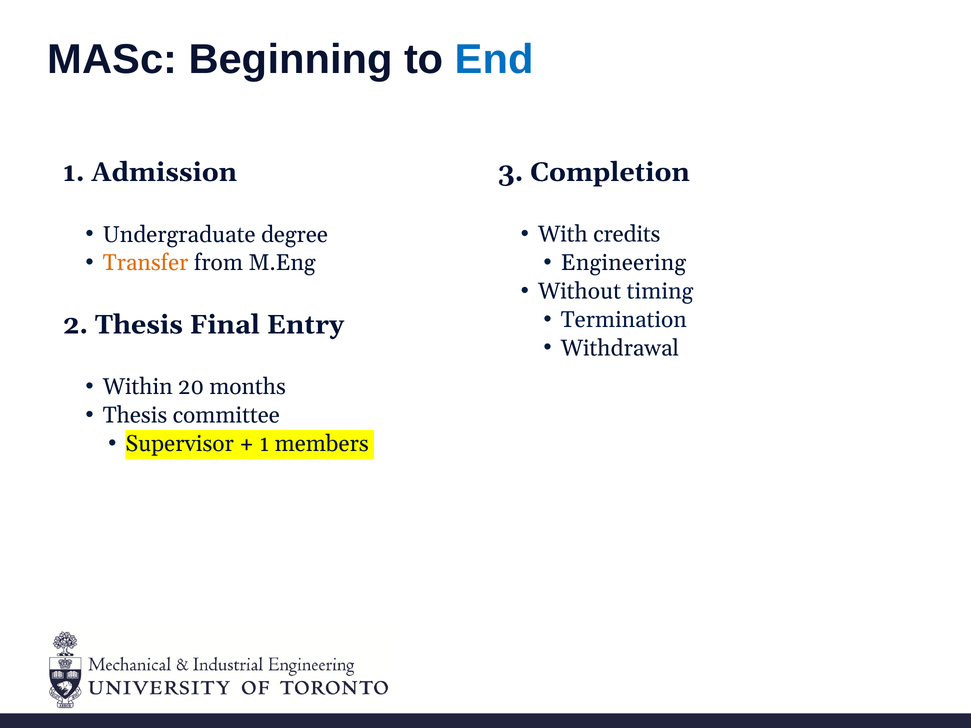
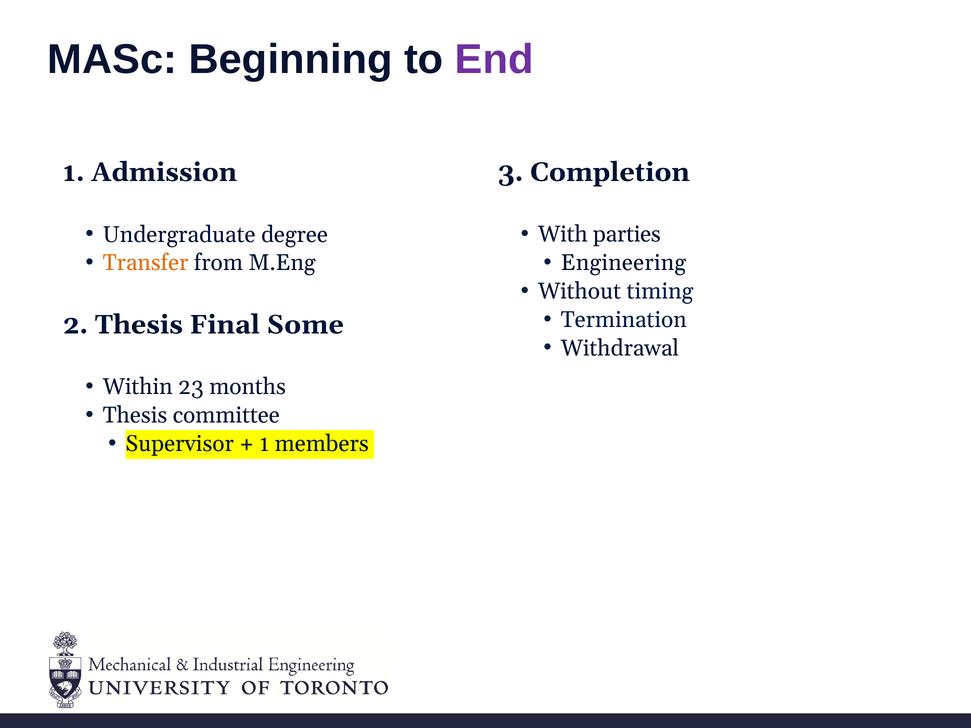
End colour: blue -> purple (494, 59)
credits: credits -> parties (627, 235)
Entry: Entry -> Some (305, 325)
20: 20 -> 23 (191, 387)
